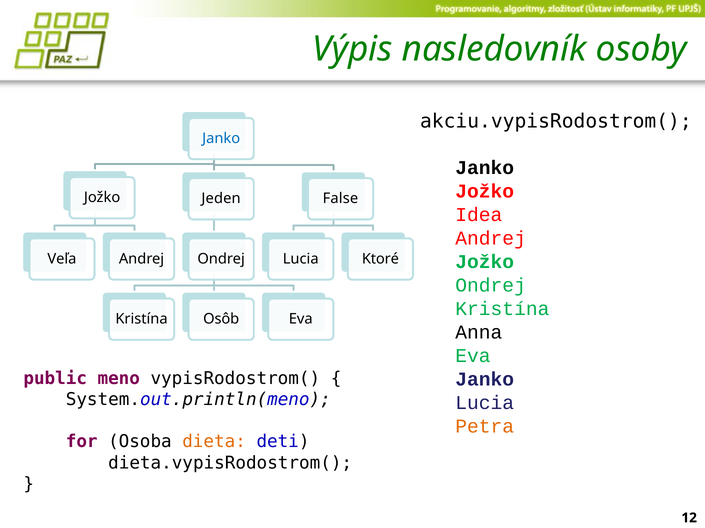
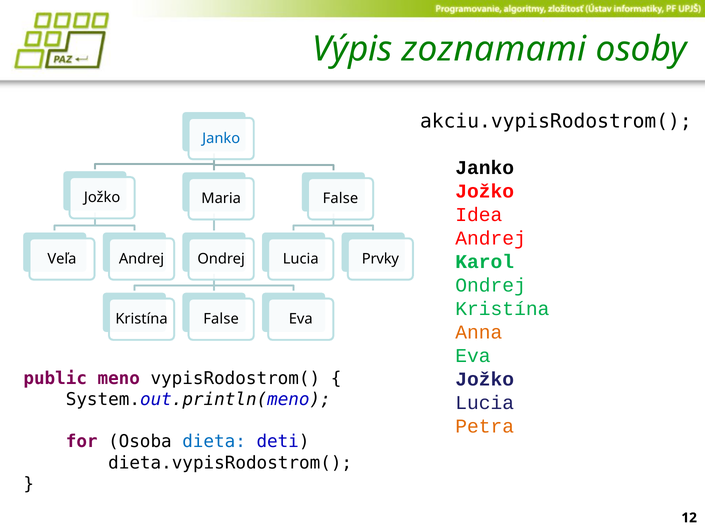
nasledovník: nasledovník -> zoznamami (494, 49)
Jeden: Jeden -> Maria (221, 199)
Jožko: Jožko -> Karol (485, 262)
Ktoré: Ktoré -> Prvky (380, 259)
Kristína Osôb: Osôb -> False (221, 320)
Anna colour: black -> orange (479, 333)
Janko: Janko -> Jožko (485, 380)
dieta colour: orange -> blue (214, 442)
